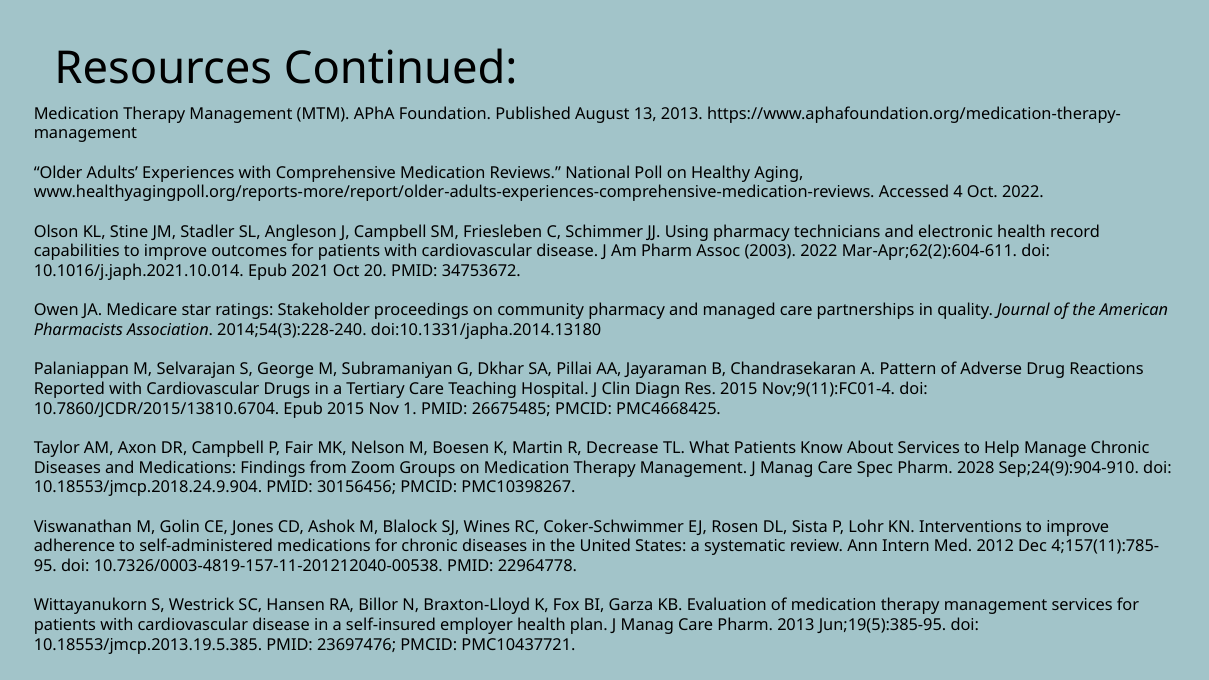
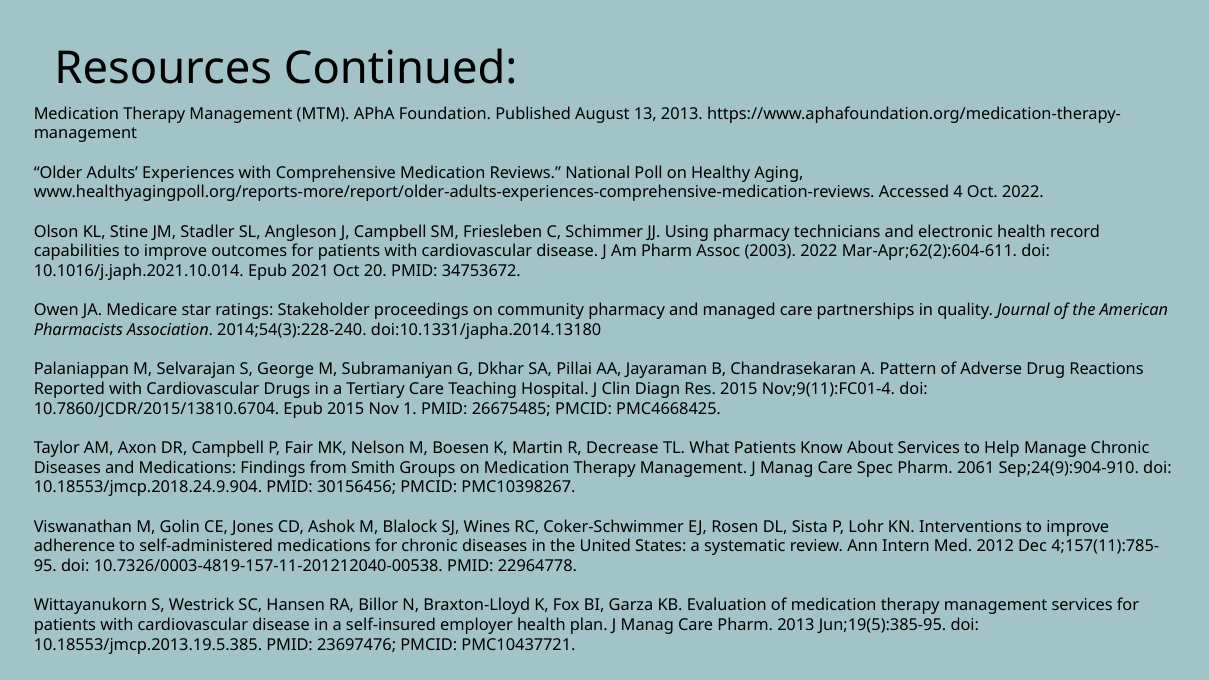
Zoom: Zoom -> Smith (373, 468)
2028: 2028 -> 2061 (976, 468)
